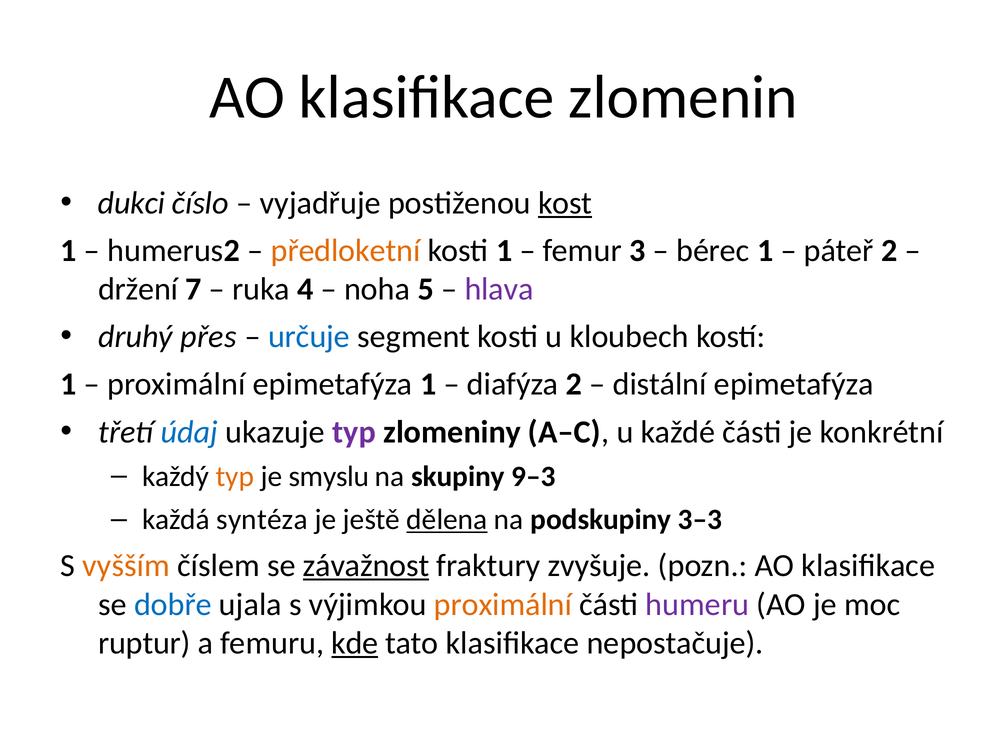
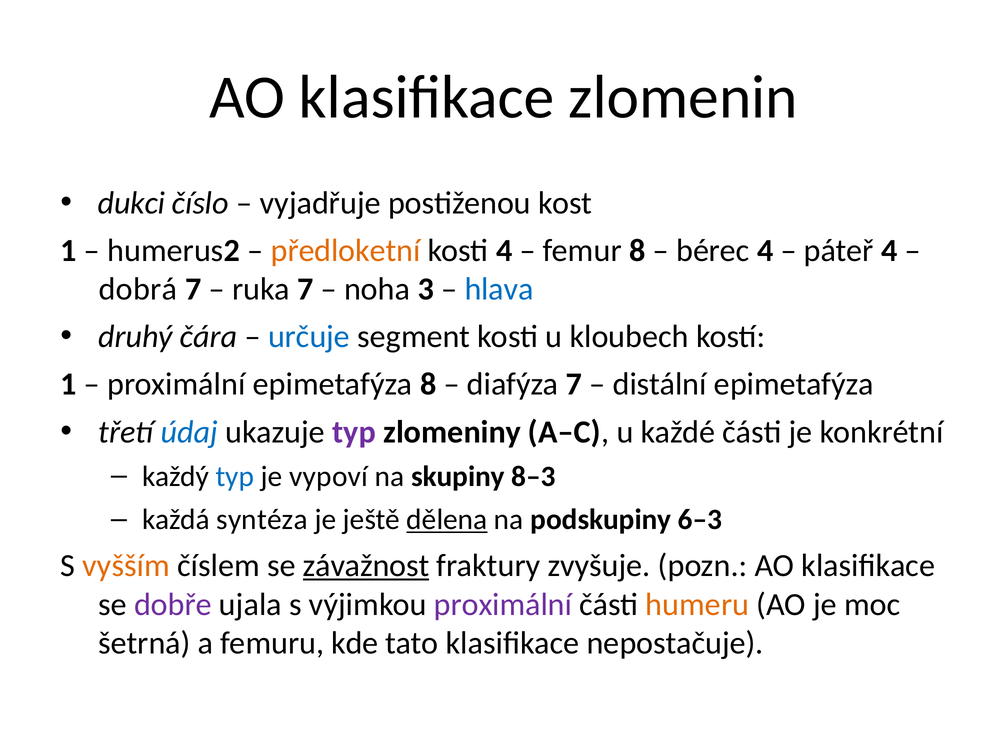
kost underline: present -> none (565, 203)
kosti 1: 1 -> 4 (504, 251)
femur 3: 3 -> 8 (637, 251)
bérec 1: 1 -> 4 (765, 251)
páteř 2: 2 -> 4 (889, 251)
držení: držení -> dobrá (138, 289)
ruka 4: 4 -> 7 (305, 289)
5: 5 -> 3 (426, 289)
hlava colour: purple -> blue (499, 289)
přes: přes -> čára (209, 337)
epimetafýza 1: 1 -> 8 (428, 384)
diafýza 2: 2 -> 7 (574, 384)
typ colour: orange -> blue (235, 477)
smyslu: smyslu -> vypoví (329, 477)
9–3: 9–3 -> 8–3 (533, 477)
3–3: 3–3 -> 6–3 (700, 520)
dobře colour: blue -> purple (173, 604)
proximální colour: orange -> purple (503, 604)
humeru colour: purple -> orange (697, 604)
ruptur: ruptur -> šetrná (144, 643)
kde underline: present -> none (355, 643)
